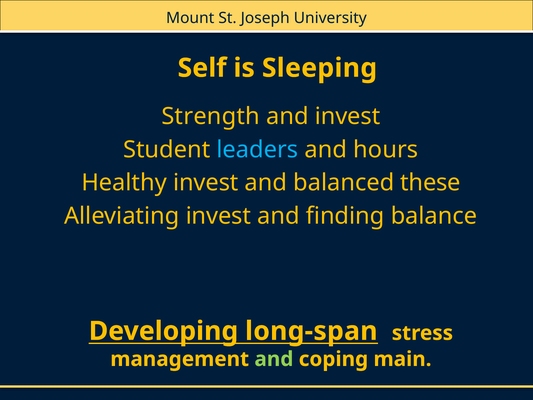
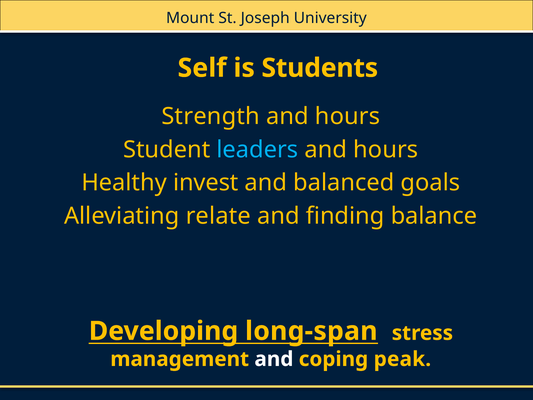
Sleeping: Sleeping -> Students (320, 68)
invest: invest -> hours (348, 116)
these: these -> goals (430, 183)
Alleviating invest: invest -> relate (218, 216)
and colour: light green -> white (274, 359)
main: main -> peak (402, 359)
